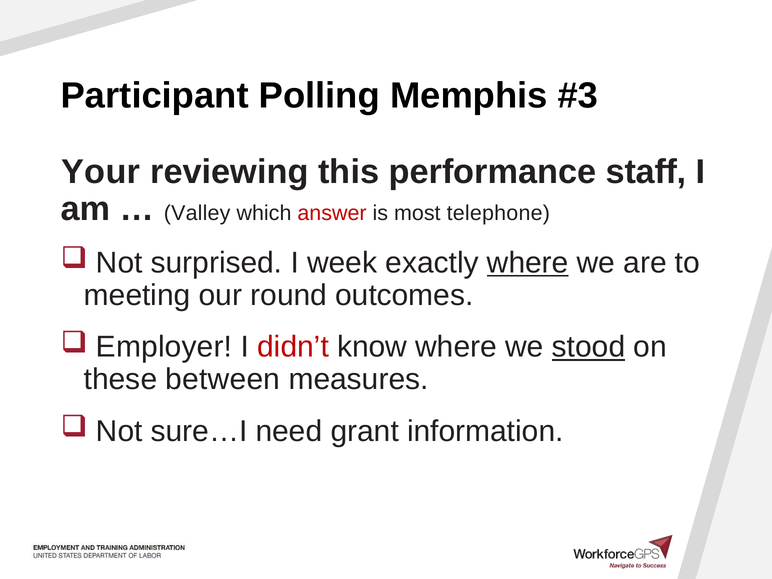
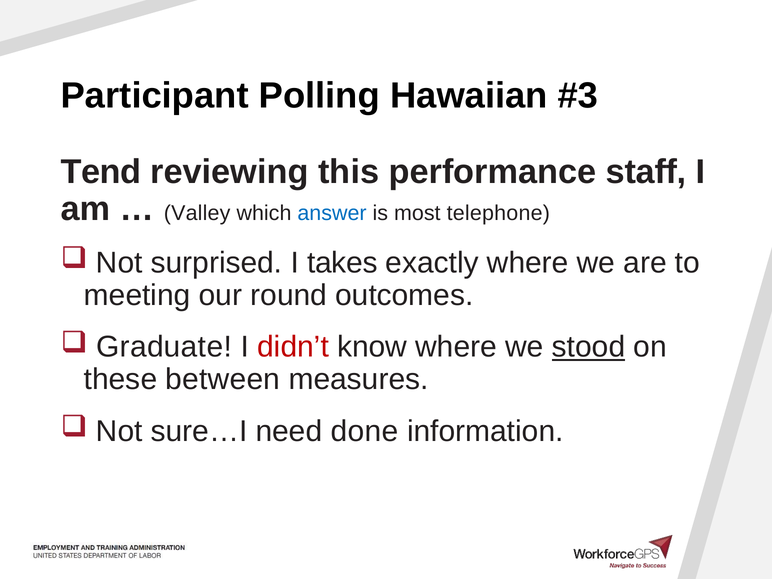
Memphis: Memphis -> Hawaiian (469, 96)
Your: Your -> Tend (101, 172)
answer colour: red -> blue (332, 213)
week: week -> takes (342, 263)
where underline: present -> none (528, 263)
Employer: Employer -> Graduate (164, 347)
grant: grant -> done (365, 431)
